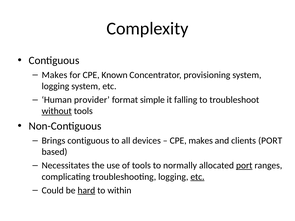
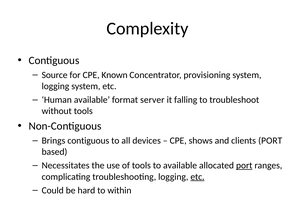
Makes: Makes -> Source (55, 75)
Human provider: provider -> available (92, 100)
simple: simple -> server (152, 100)
without underline: present -> none (57, 111)
CPE makes: makes -> shows (201, 141)
to normally: normally -> available (180, 166)
hard underline: present -> none (86, 191)
